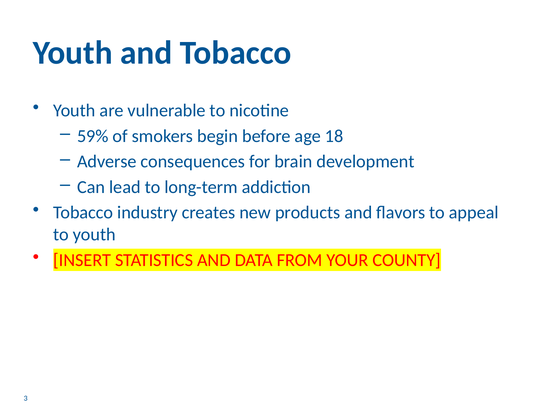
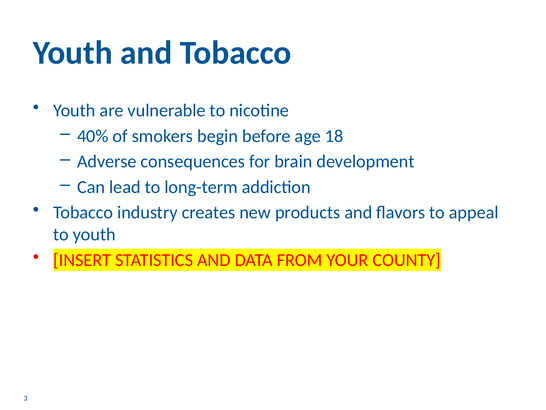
59%: 59% -> 40% (93, 136)
